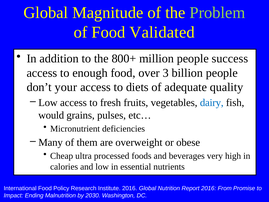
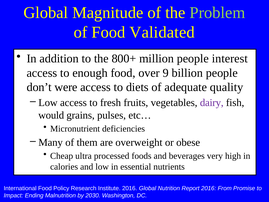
success: success -> interest (230, 58)
3: 3 -> 9 (166, 73)
your: your -> were (66, 87)
dairy colour: blue -> purple (212, 103)
